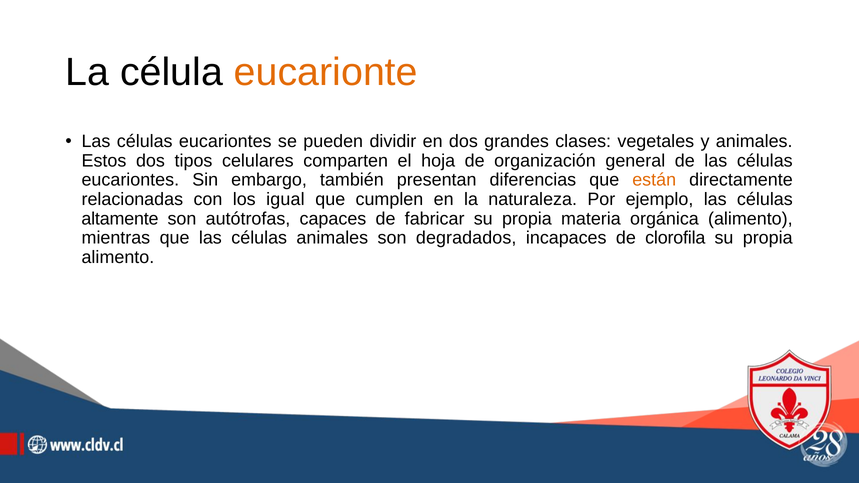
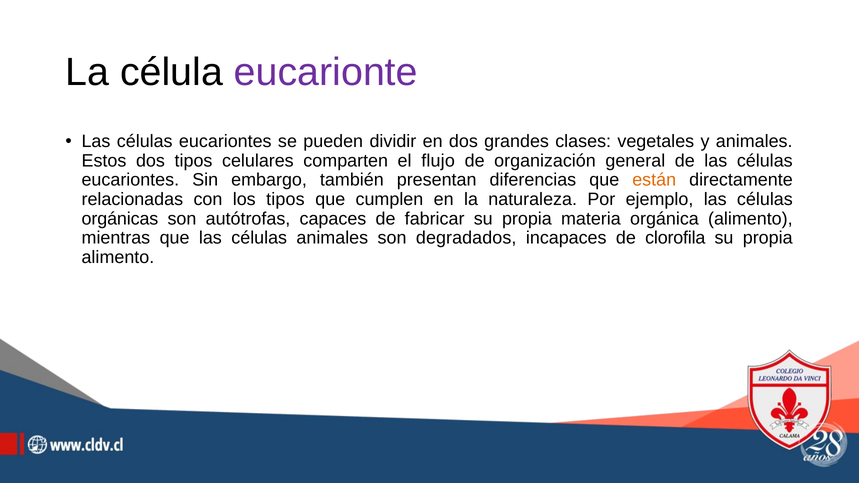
eucarionte colour: orange -> purple (326, 72)
hoja: hoja -> flujo (438, 161)
los igual: igual -> tipos (285, 199)
altamente: altamente -> orgánicas (120, 219)
